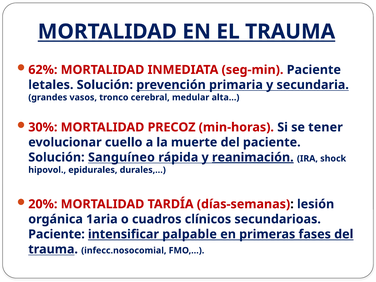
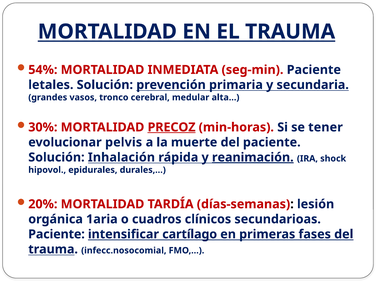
62%: 62% -> 54% (43, 70)
PRECOZ underline: none -> present (172, 127)
cuello: cuello -> pelvis (124, 142)
Sanguíneo: Sanguíneo -> Inhalación (121, 157)
palpable: palpable -> cartílago (190, 234)
